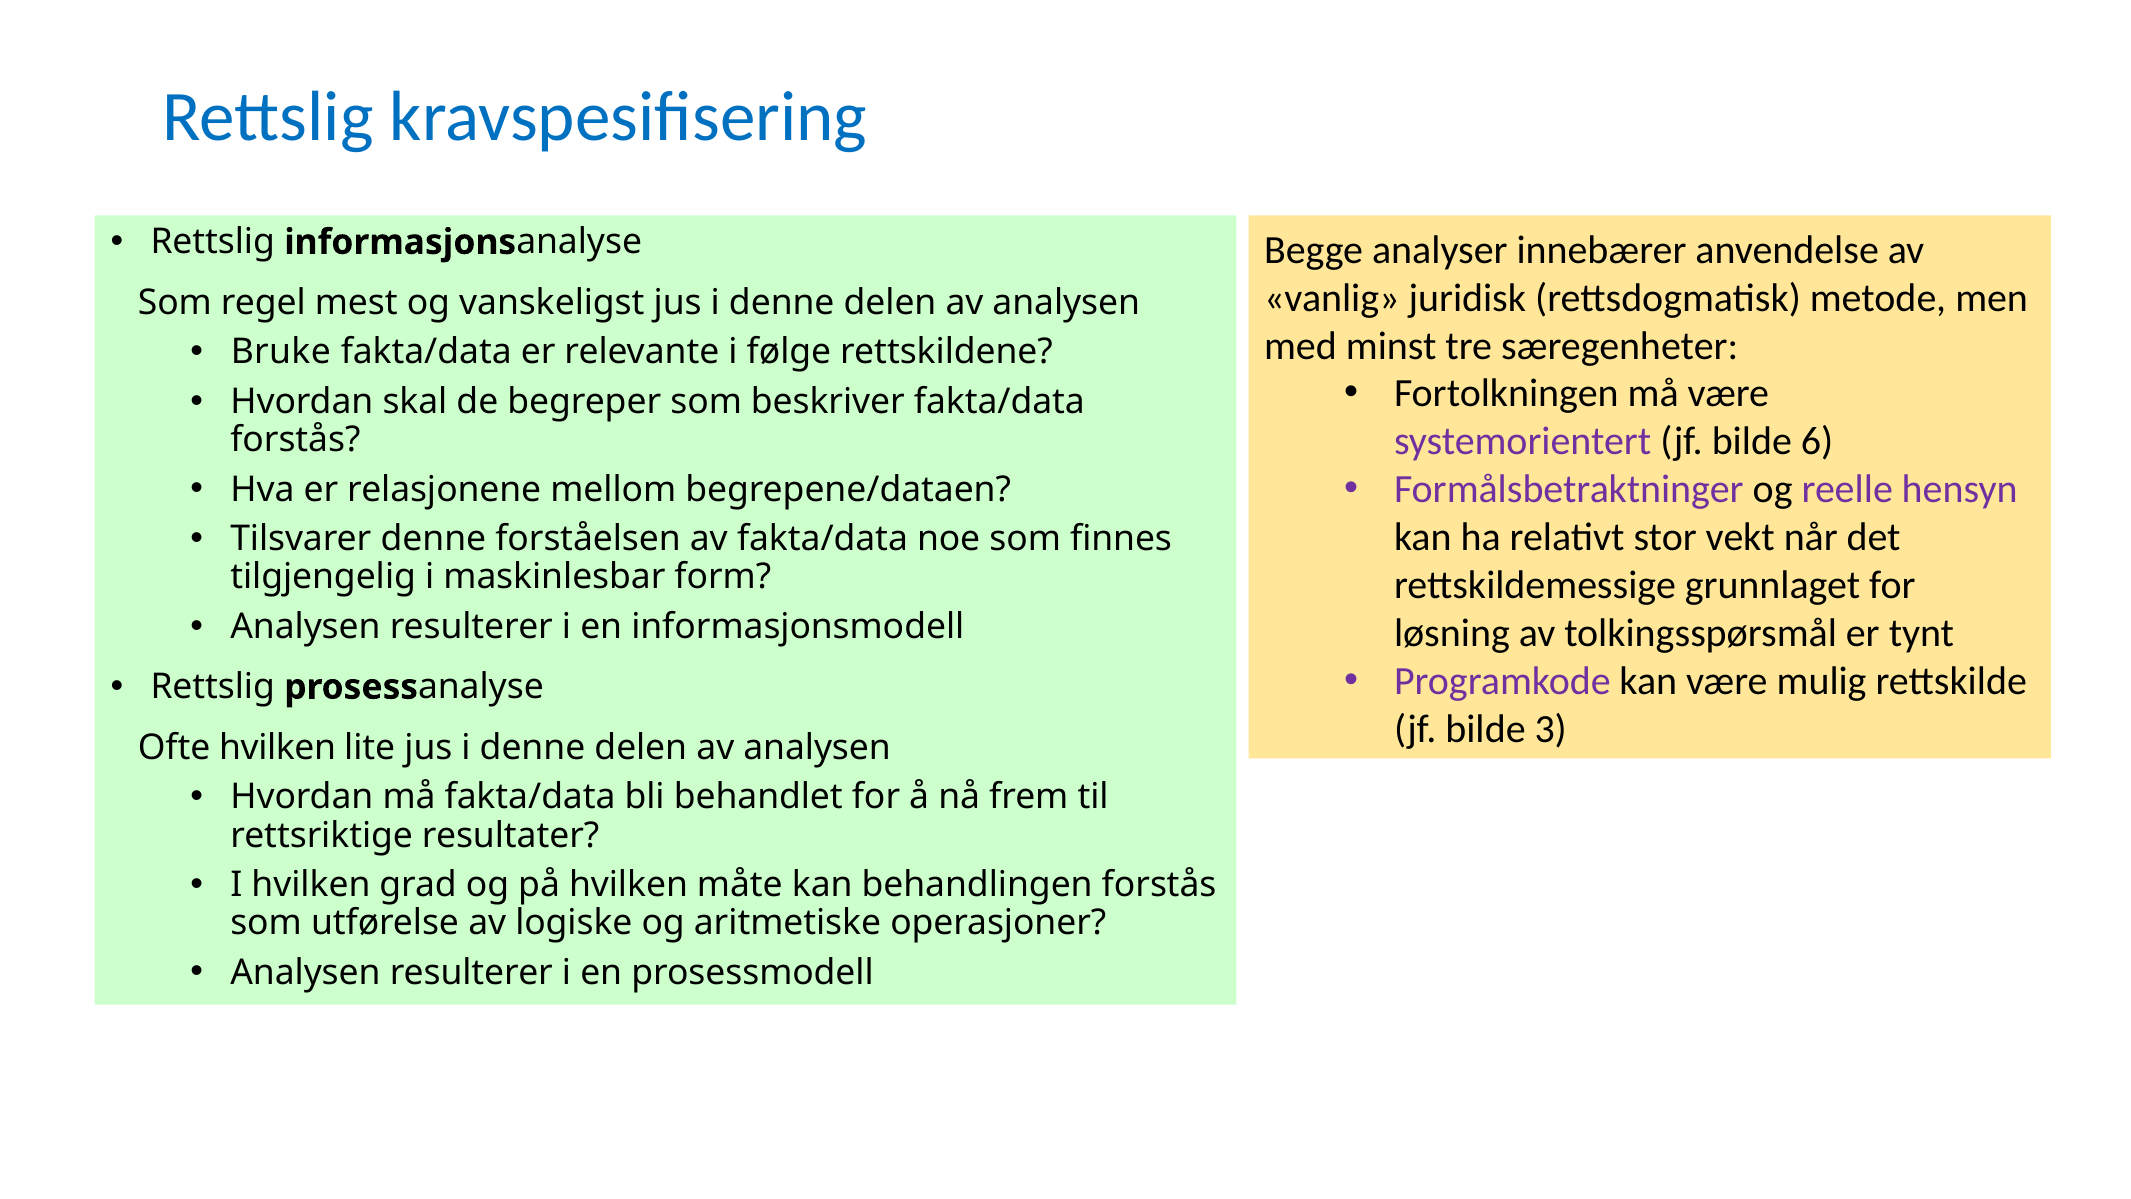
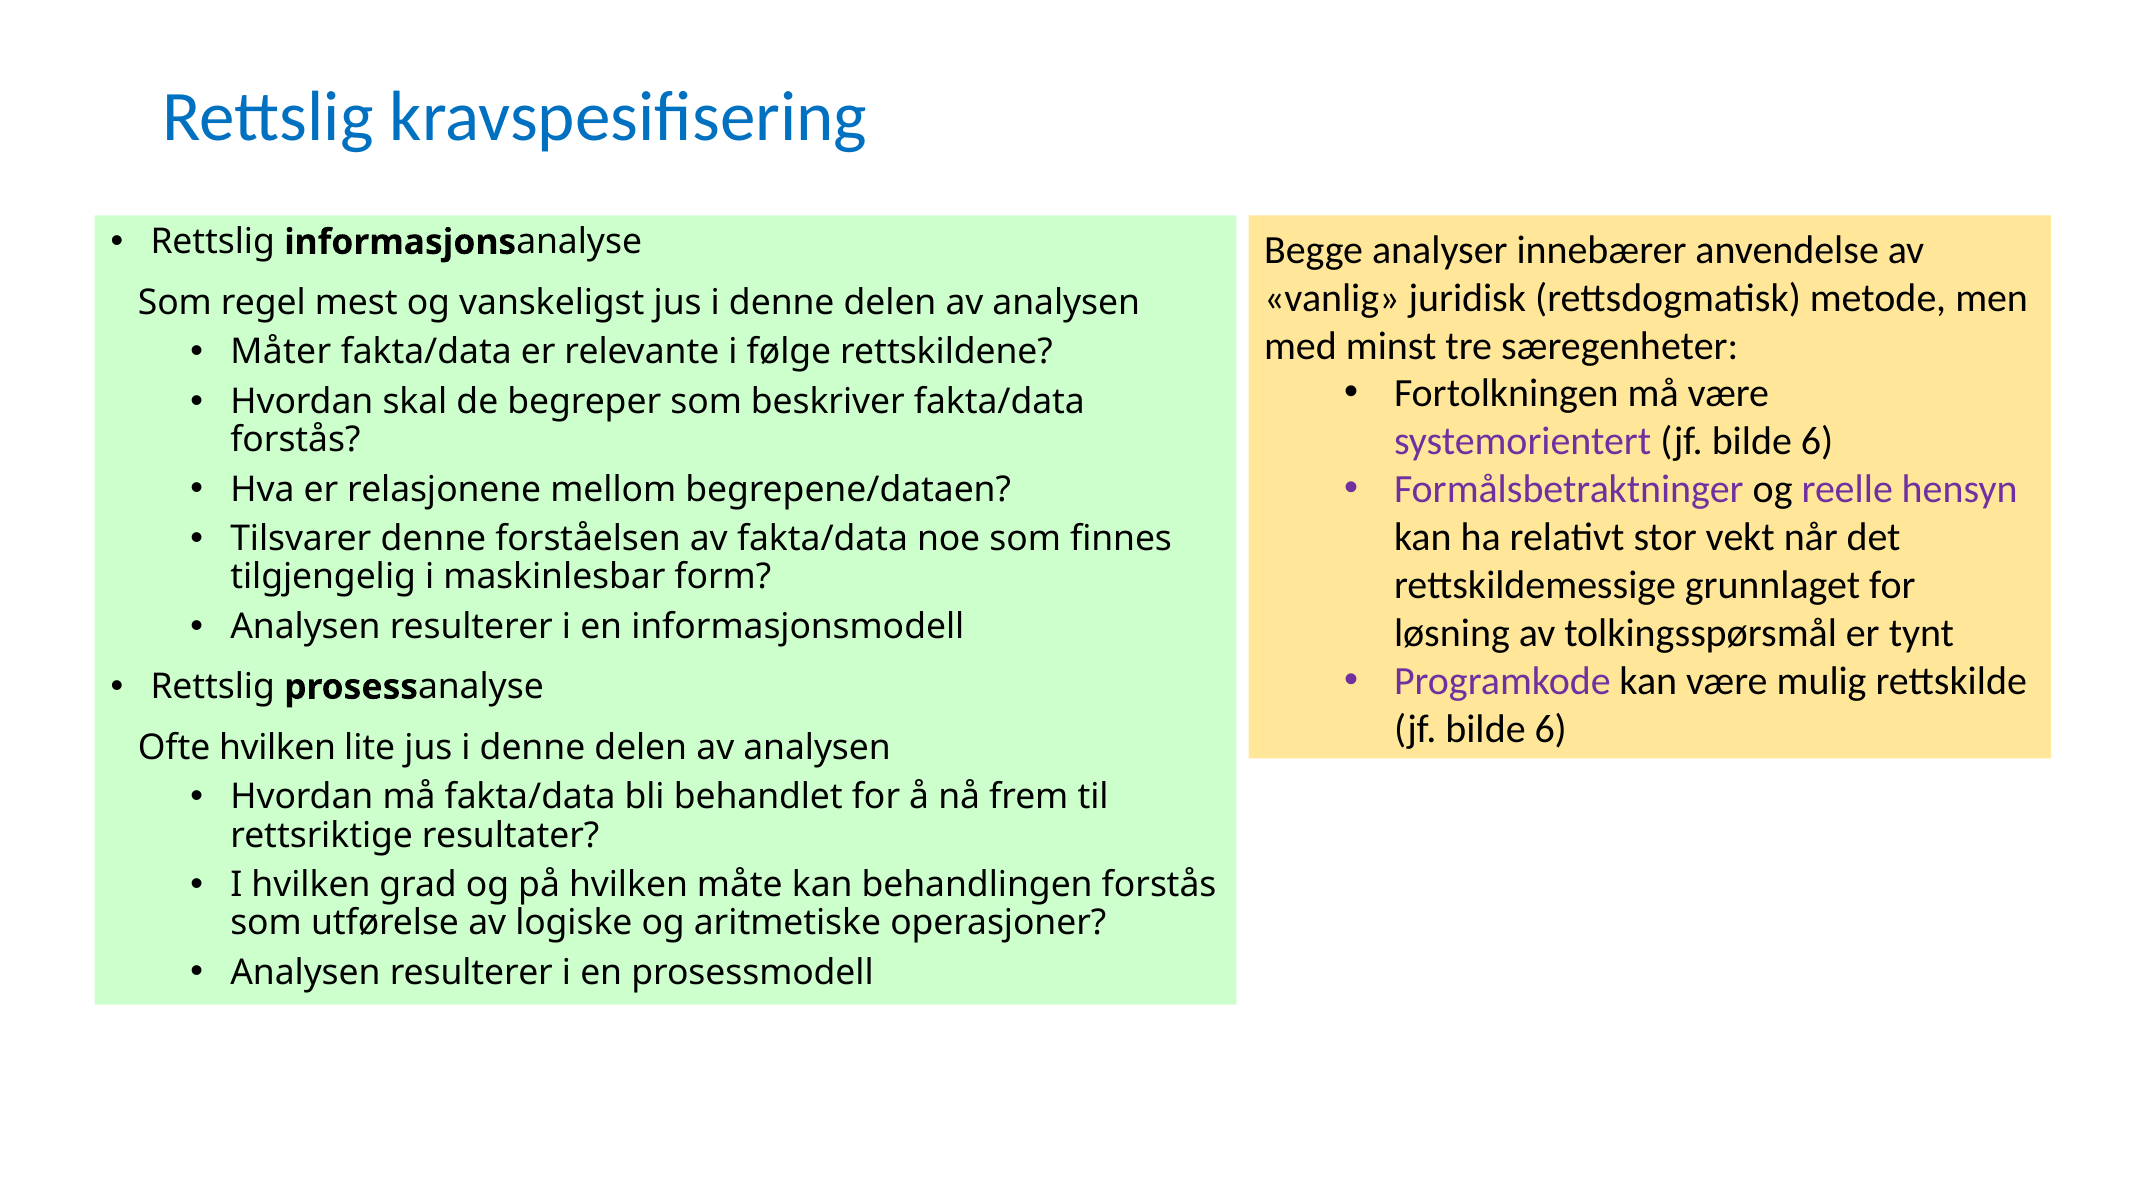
Bruke: Bruke -> Måter (281, 352)
3: 3 -> 6 (1551, 729)
